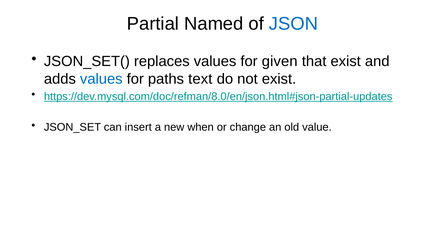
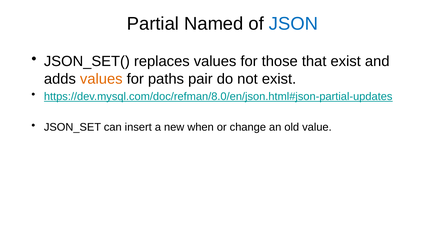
given: given -> those (280, 62)
values colour: blue -> orange (101, 79)
text: text -> pair (200, 79)
